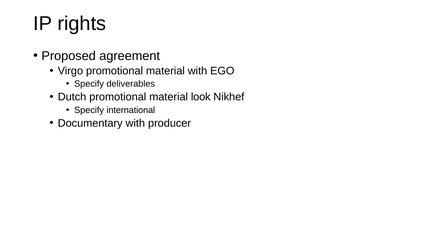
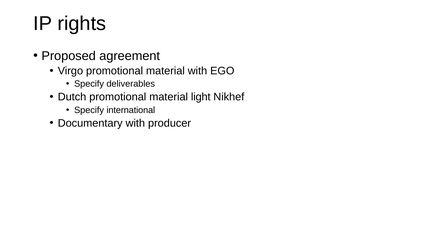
look: look -> light (201, 97)
